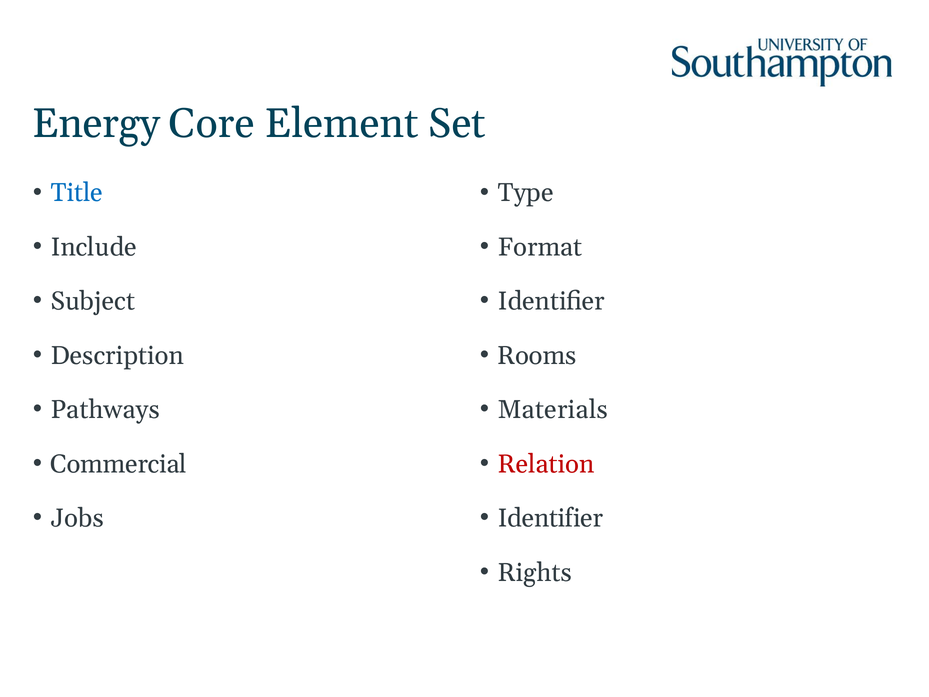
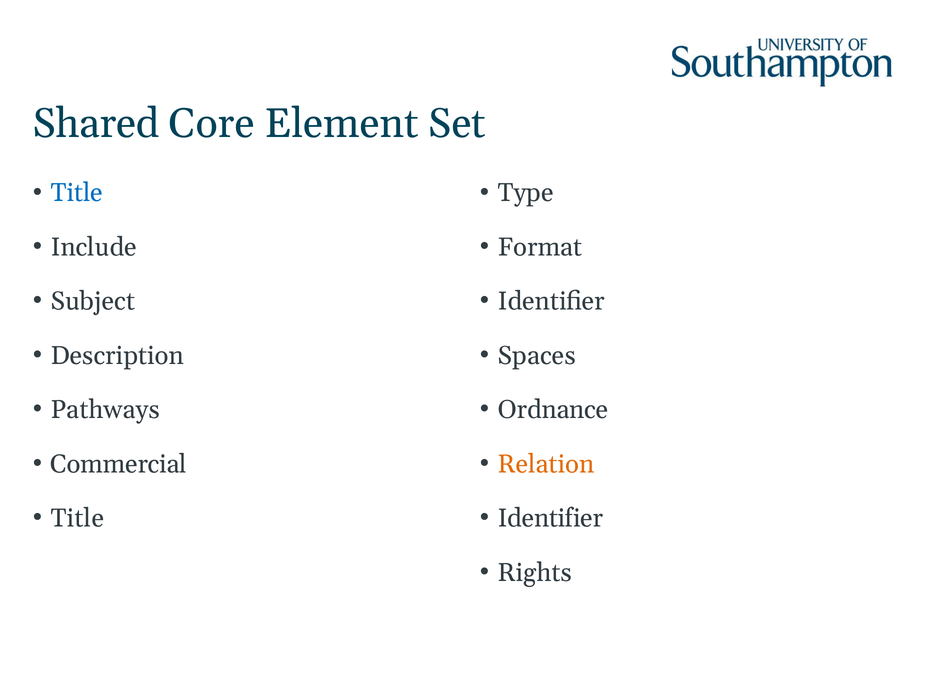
Energy: Energy -> Shared (96, 124)
Rooms: Rooms -> Spaces (537, 356)
Materials: Materials -> Ordnance (553, 410)
Relation colour: red -> orange (546, 464)
Jobs: Jobs -> Title (77, 518)
